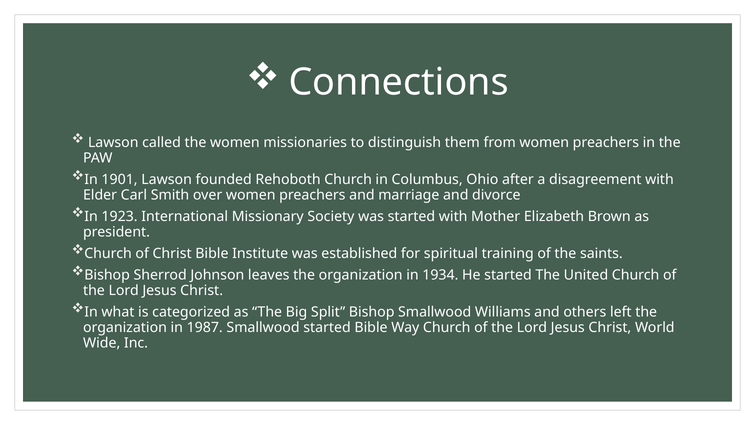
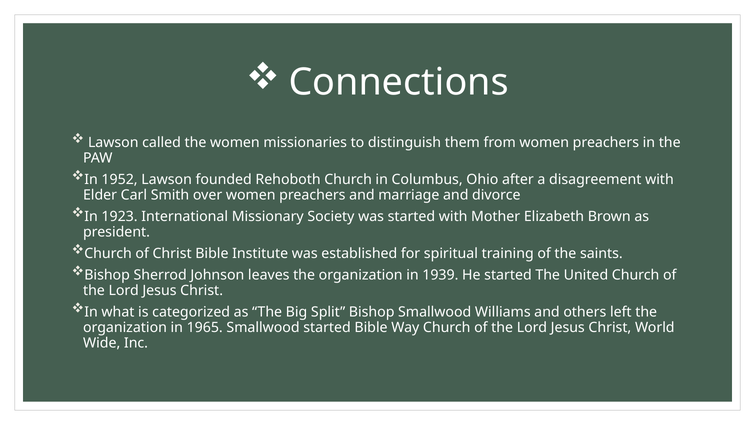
1901: 1901 -> 1952 (120, 180)
1934: 1934 -> 1939 (440, 275)
1987: 1987 -> 1965 (205, 327)
